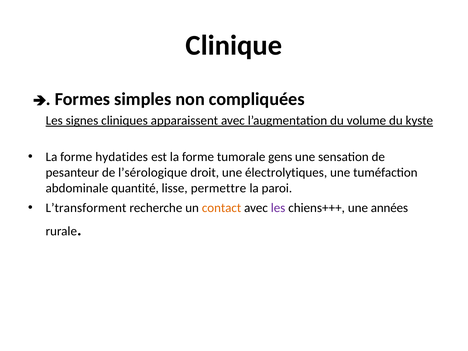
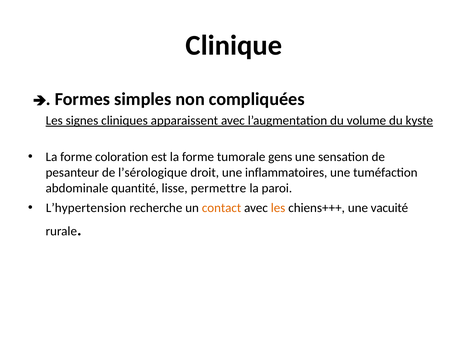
hydatides: hydatides -> coloration (122, 157)
électrolytiques: électrolytiques -> inflammatoires (286, 173)
L’transforment: L’transforment -> L’hypertension (86, 208)
les colour: purple -> orange (278, 208)
années: années -> vacuité (389, 208)
